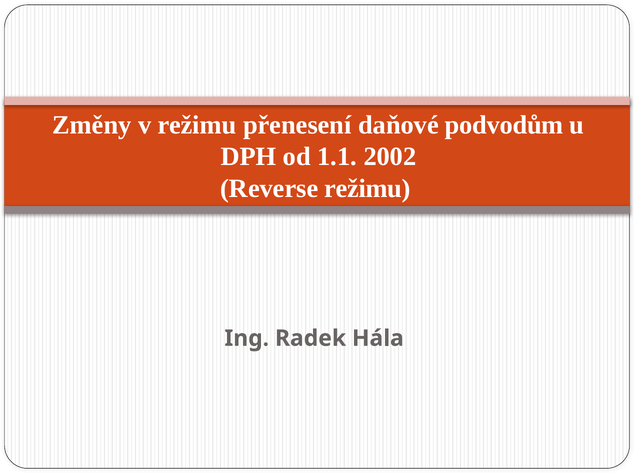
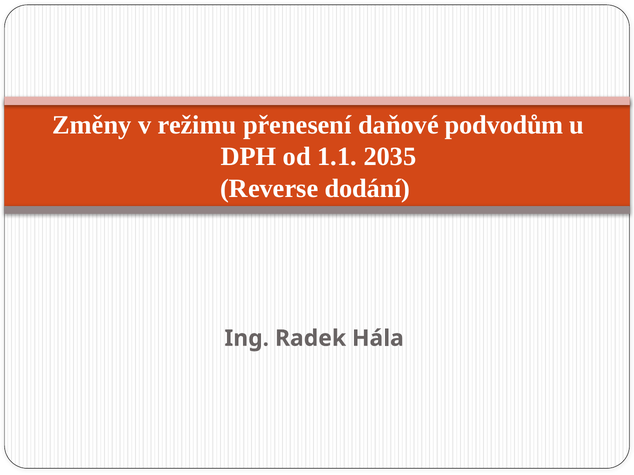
2002: 2002 -> 2035 (390, 157)
Reverse režimu: režimu -> dodání (367, 189)
